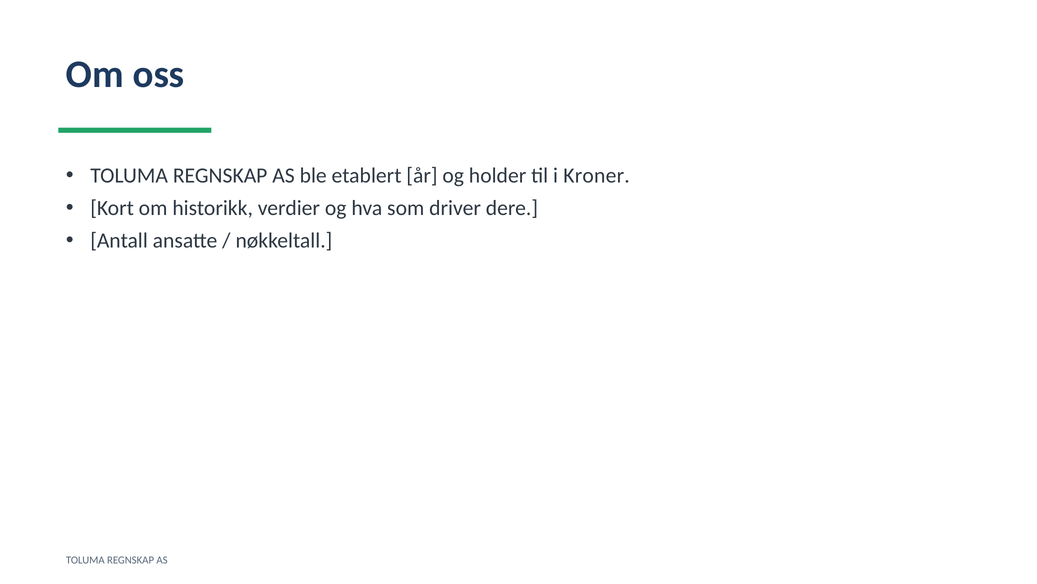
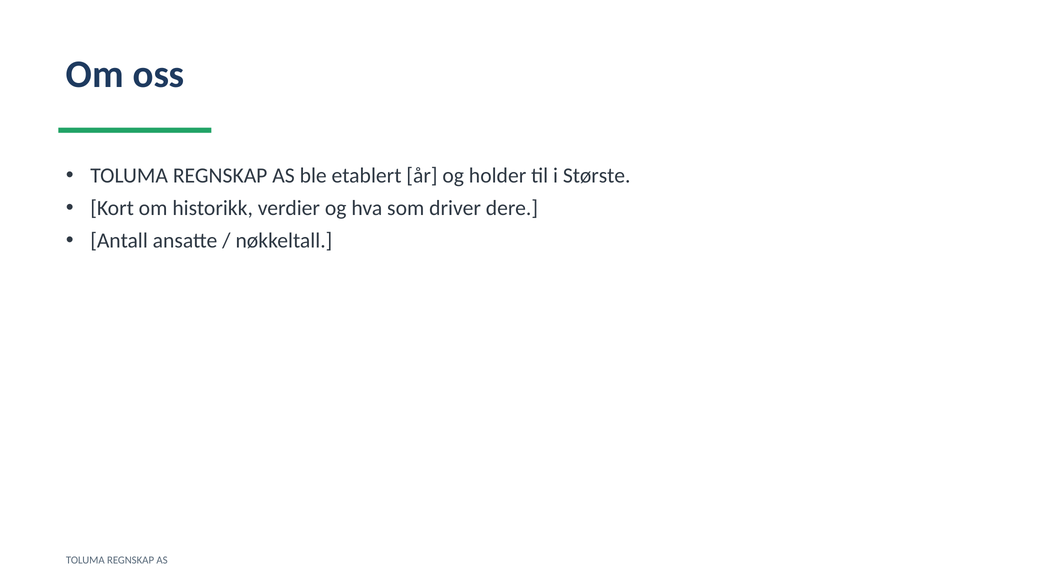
Kroner: Kroner -> Største (597, 176)
